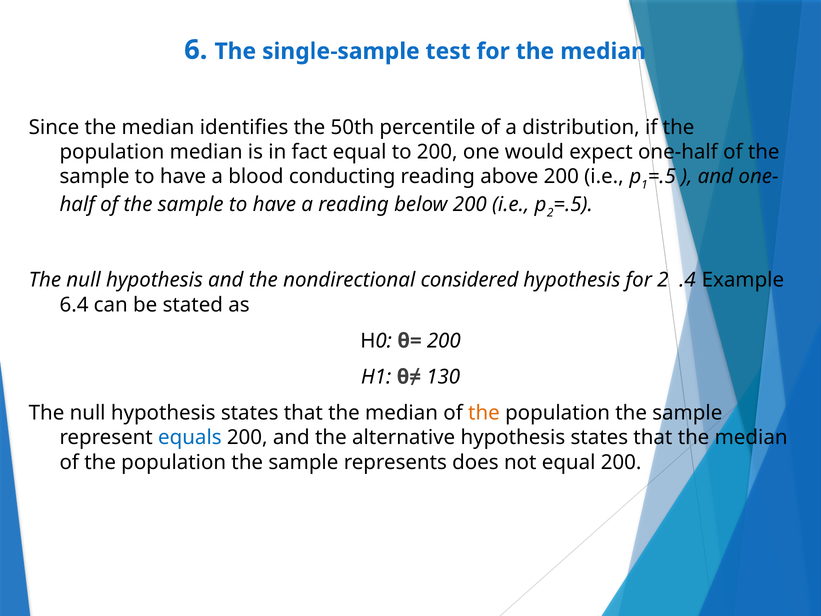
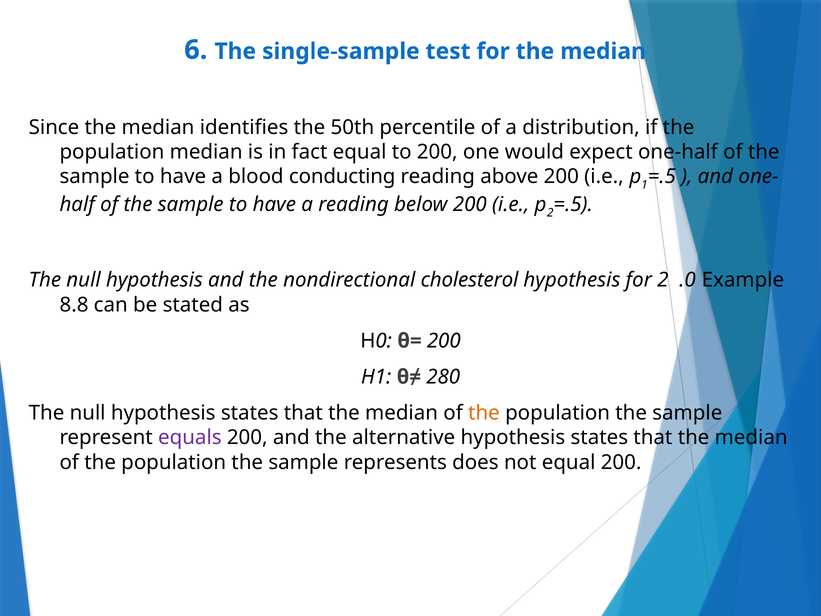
considered: considered -> cholesterol (470, 280)
.4: .4 -> .0 (687, 280)
6.4: 6.4 -> 8.8 (74, 305)
130: 130 -> 280 (443, 377)
equals colour: blue -> purple (190, 437)
